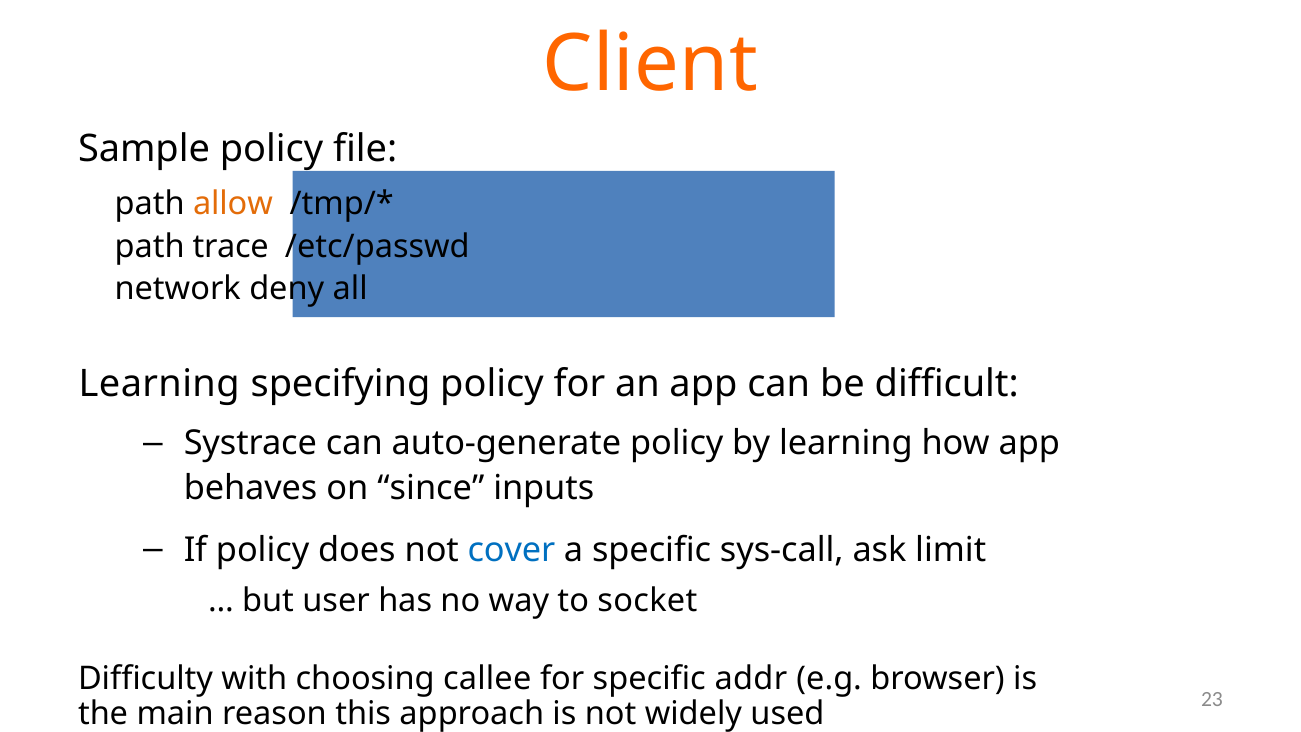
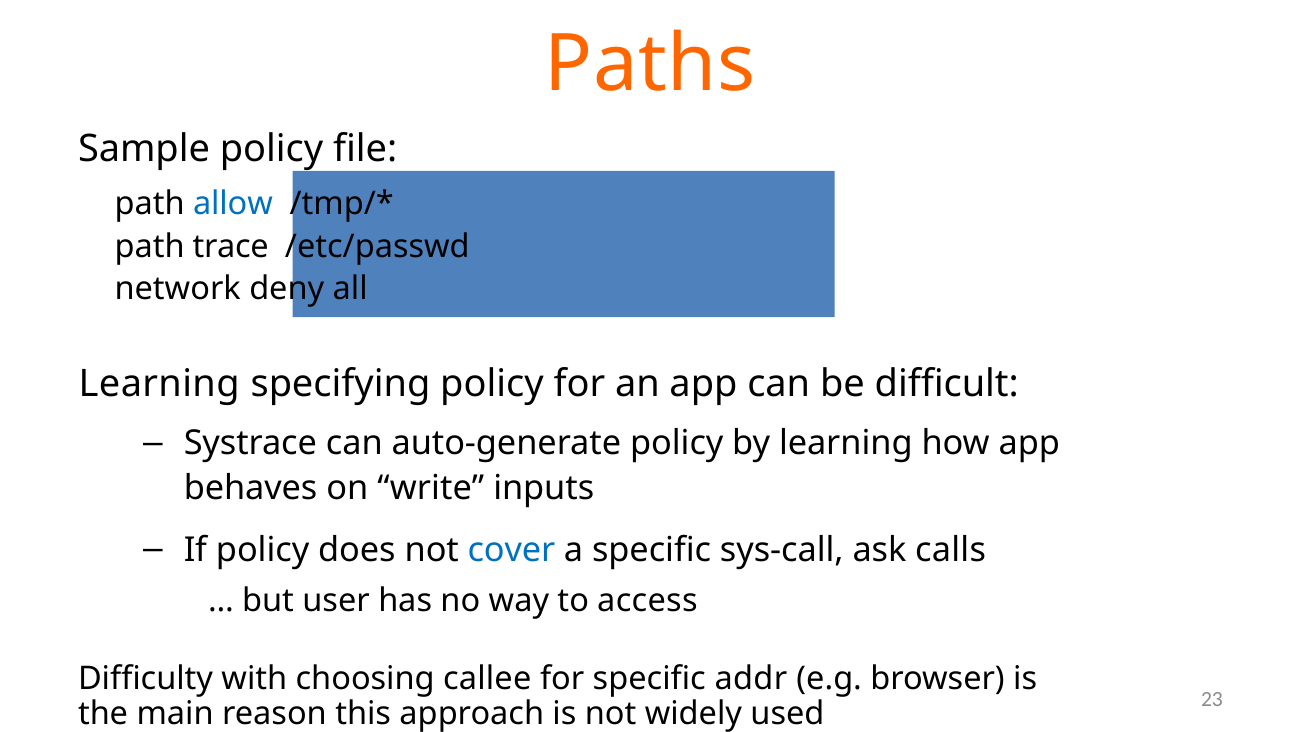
Client: Client -> Paths (650, 64)
allow colour: orange -> blue (233, 203)
since: since -> write (431, 488)
limit: limit -> calls (951, 550)
socket: socket -> access (647, 600)
